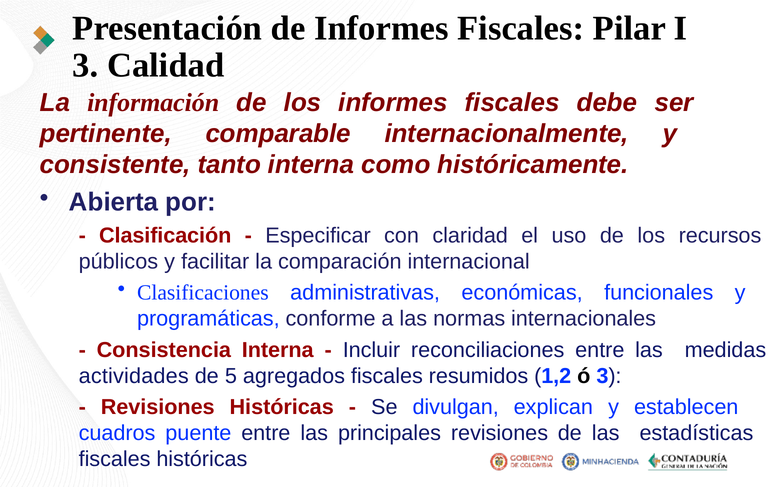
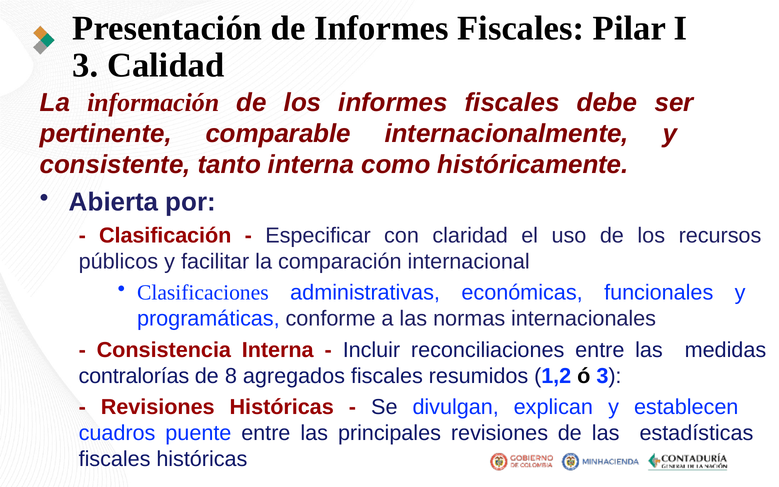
actividades: actividades -> contralorías (134, 376)
5: 5 -> 8 (231, 376)
